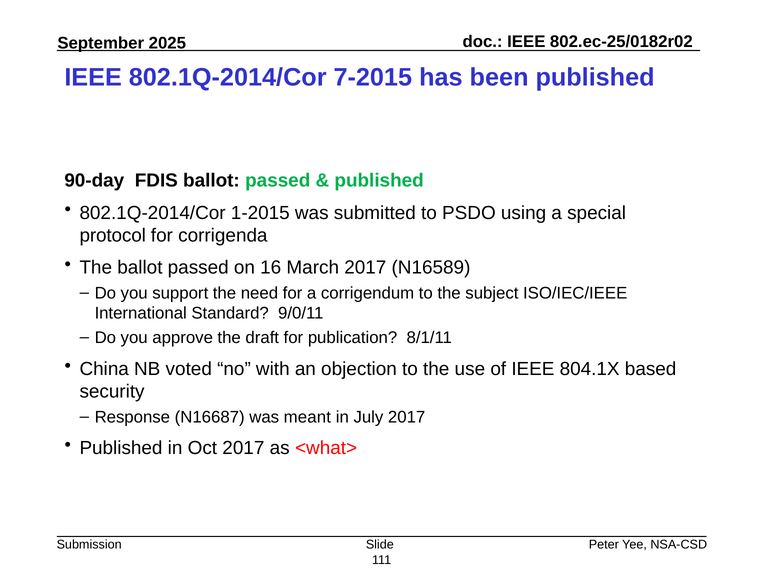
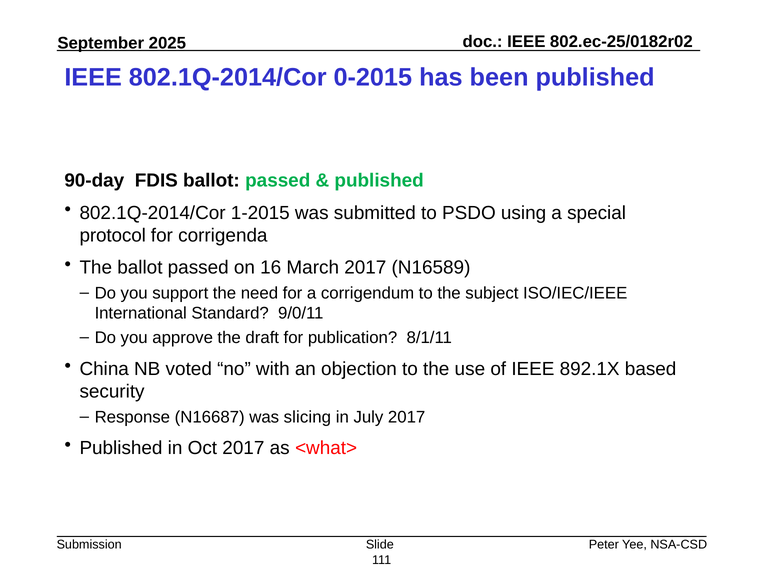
7-2015: 7-2015 -> 0-2015 (373, 78)
804.1X: 804.1X -> 892.1X (590, 369)
meant: meant -> slicing (307, 417)
